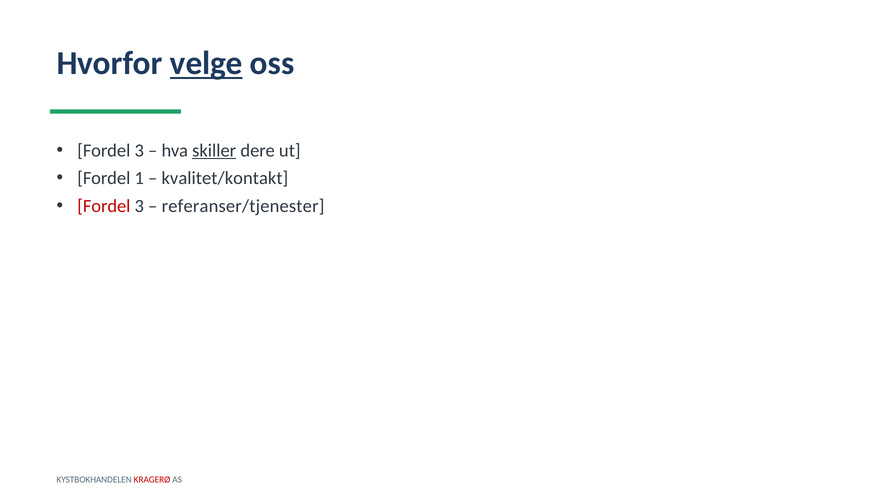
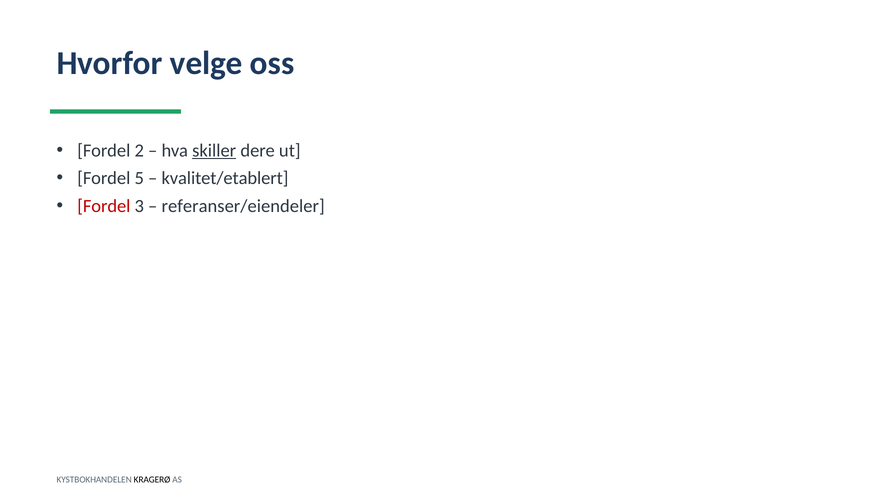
velge underline: present -> none (206, 63)
3: 3 -> 2 (139, 150)
1: 1 -> 5 (139, 178)
kvalitet/kontakt: kvalitet/kontakt -> kvalitet/etablert (225, 178)
referanser/tjenester: referanser/tjenester -> referanser/eiendeler (243, 206)
KRAGERØ colour: red -> black (152, 479)
